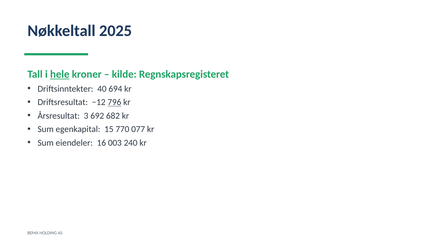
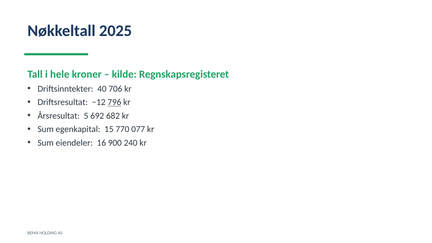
hele underline: present -> none (60, 74)
694: 694 -> 706 (115, 89)
3: 3 -> 5 (86, 116)
003: 003 -> 900 (115, 143)
